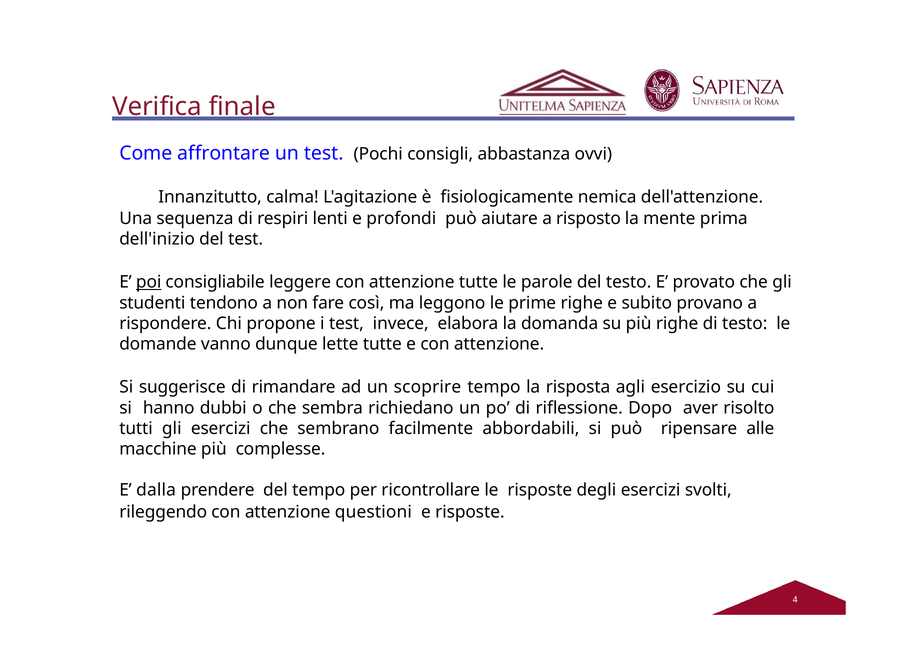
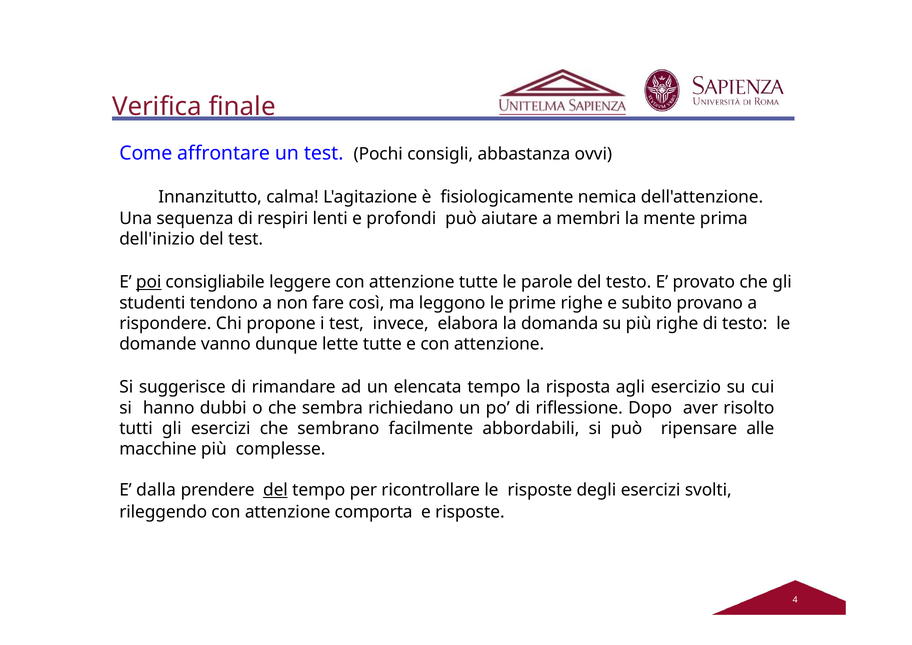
risposto: risposto -> membri (588, 218)
scoprire: scoprire -> elencata (428, 387)
del underline: none -> present (275, 490)
questioni: questioni -> comporta (374, 511)
